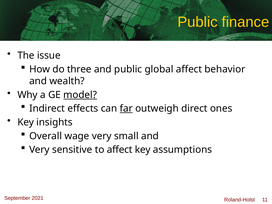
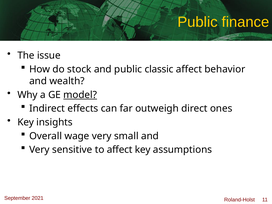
three: three -> stock (79, 69)
global: global -> classic (159, 69)
far underline: present -> none (126, 109)
